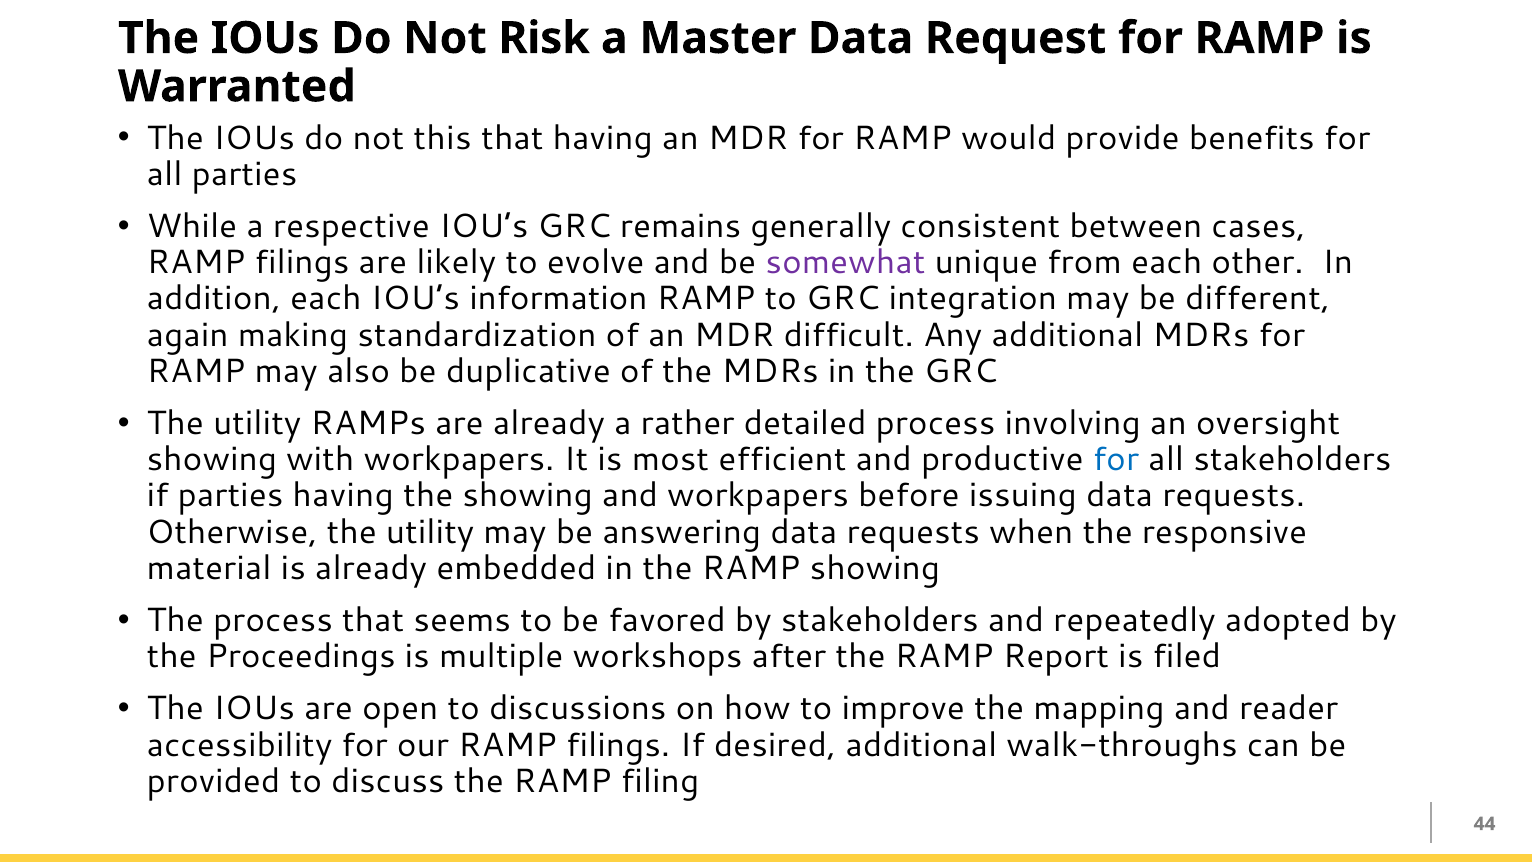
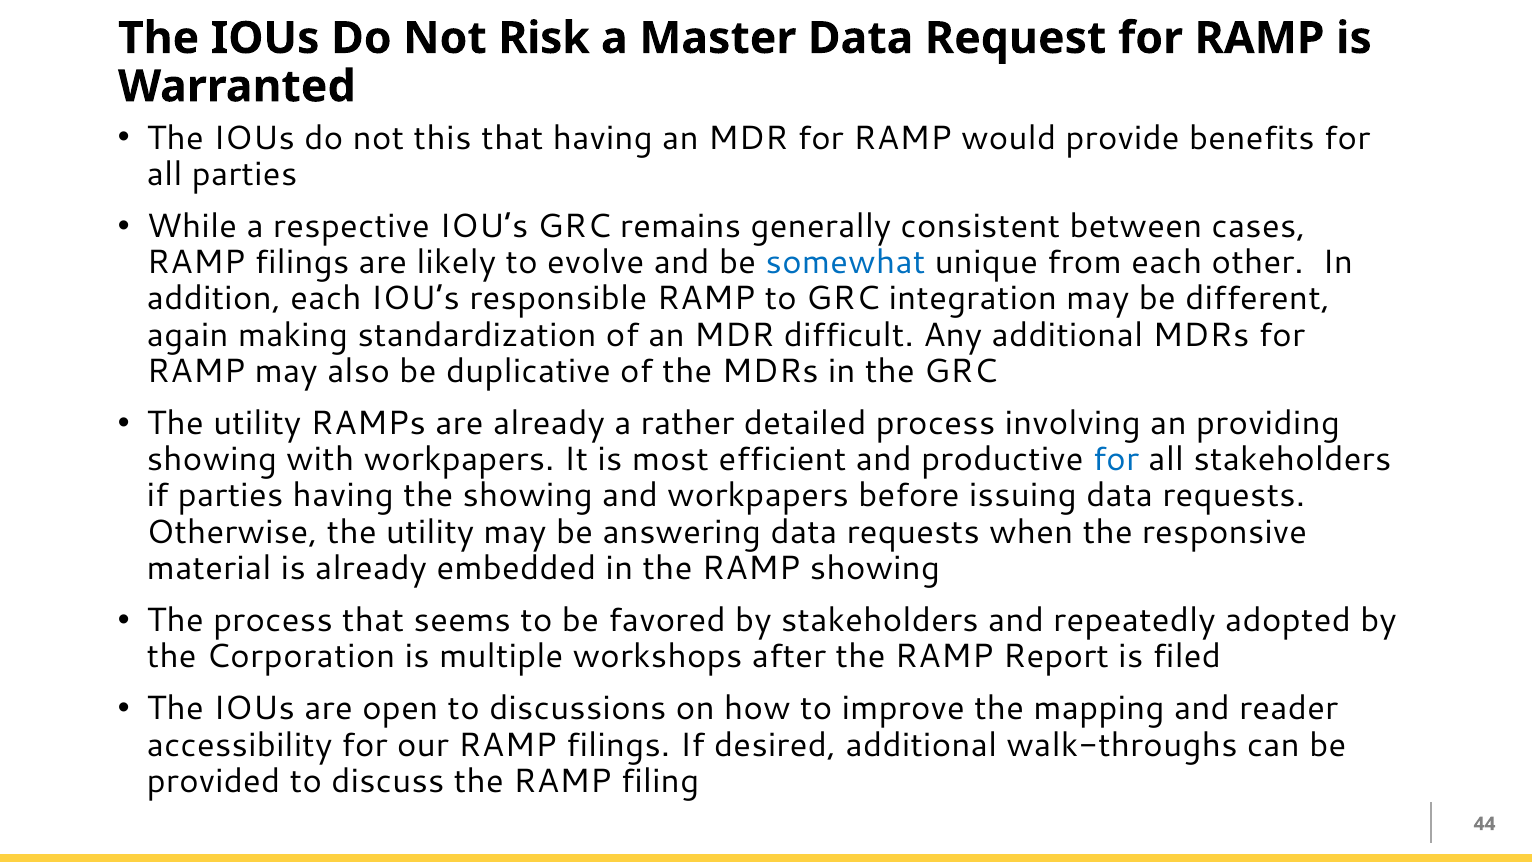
somewhat colour: purple -> blue (845, 263)
information: information -> responsible (558, 299)
oversight: oversight -> providing (1268, 423)
Proceedings: Proceedings -> Corporation (301, 656)
